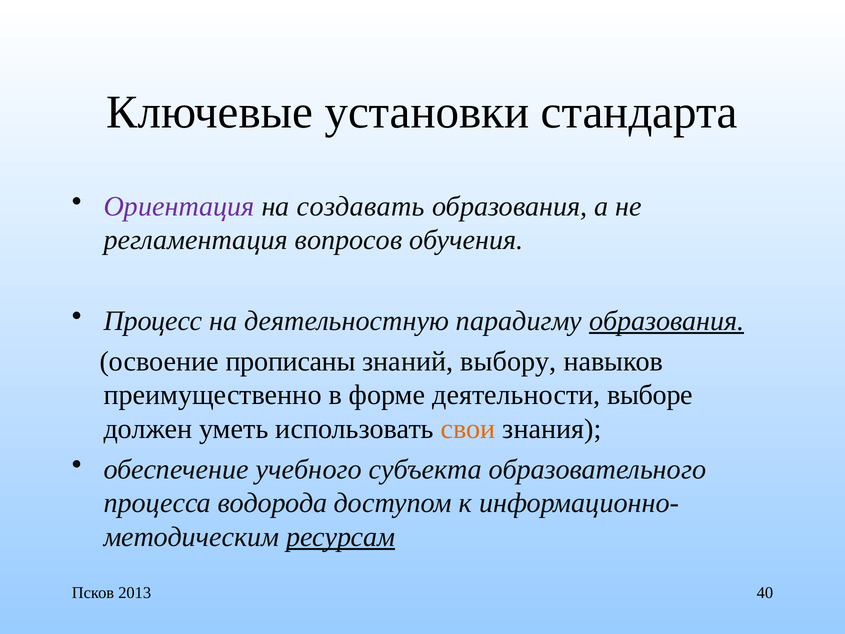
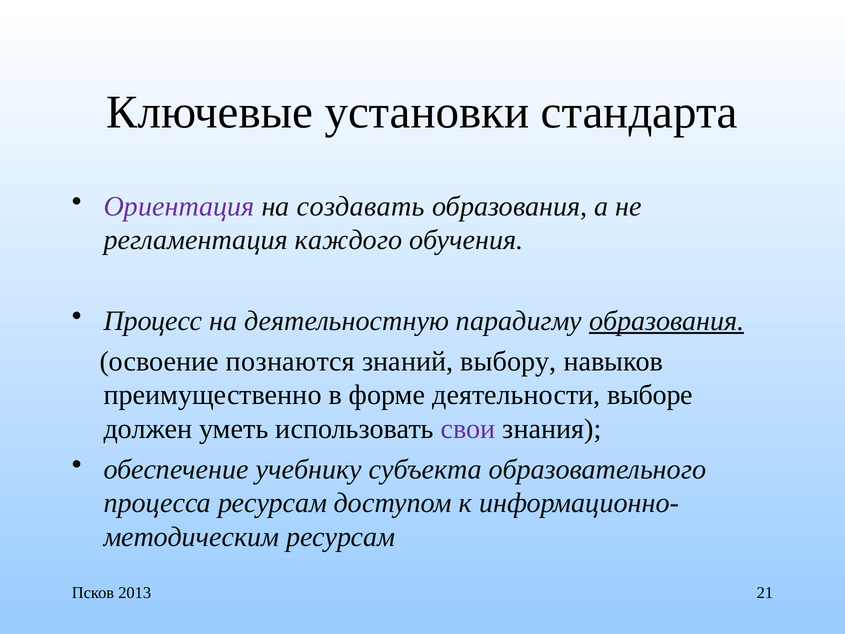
вопросов: вопросов -> каждого (349, 240)
прописаны: прописаны -> познаются (290, 361)
свои colour: orange -> purple (468, 429)
учебного: учебного -> учебнику (309, 469)
процесса водорода: водорода -> ресурсам (273, 503)
ресурсам underline: present -> none (341, 537)
40: 40 -> 21 (765, 593)
